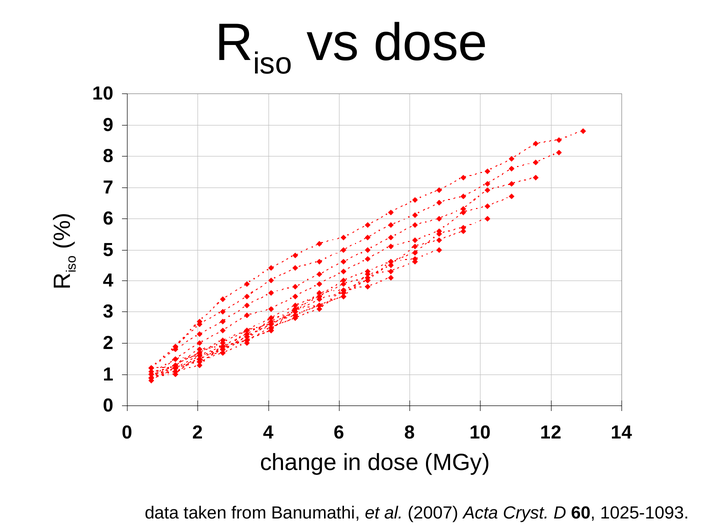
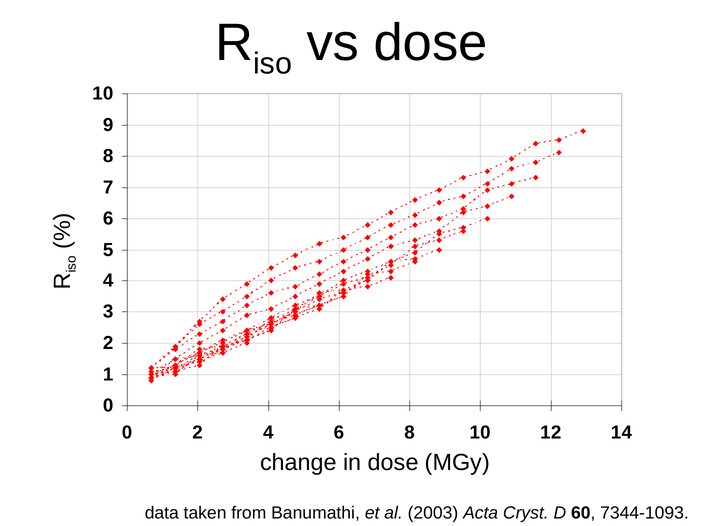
2007: 2007 -> 2003 (433, 513)
1025-1093: 1025-1093 -> 7344-1093 (644, 513)
